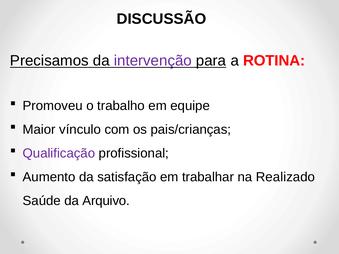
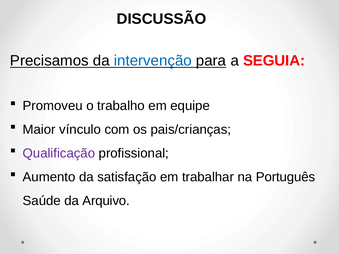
intervenção colour: purple -> blue (153, 61)
ROTINA: ROTINA -> SEGUIA (274, 61)
Realizado: Realizado -> Português (286, 177)
